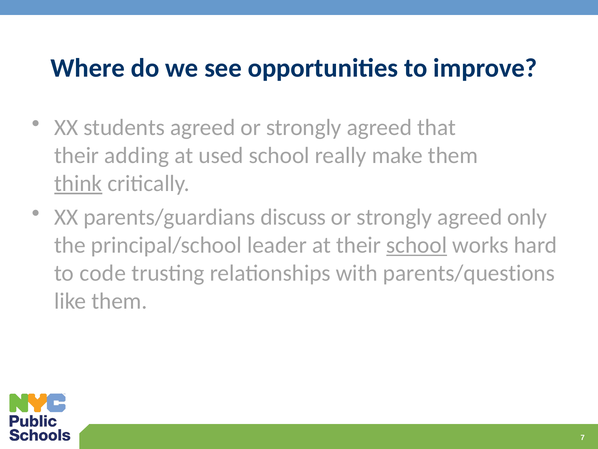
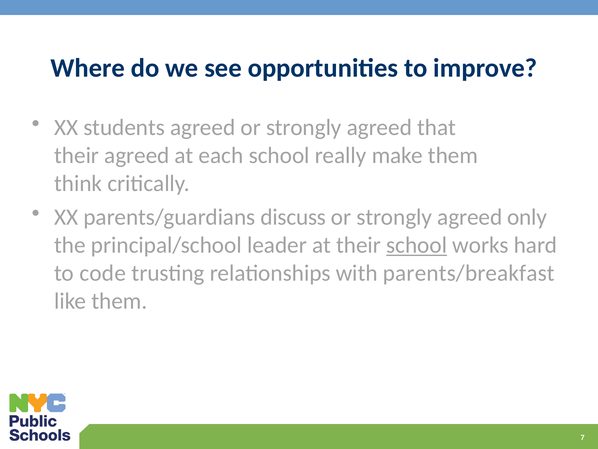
their adding: adding -> agreed (137, 155)
used: used -> each (221, 155)
think underline: present -> none (78, 183)
parents/questions: parents/questions -> parents/breakfast (469, 273)
